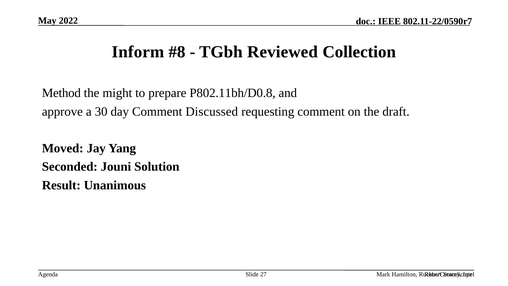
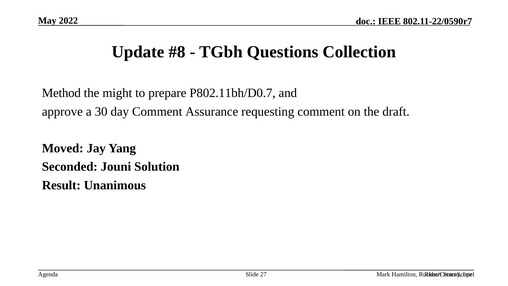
Inform: Inform -> Update (138, 52)
Reviewed: Reviewed -> Questions (283, 52)
P802.11bh/D0.8: P802.11bh/D0.8 -> P802.11bh/D0.7 (233, 93)
Discussed: Discussed -> Assurance (212, 111)
